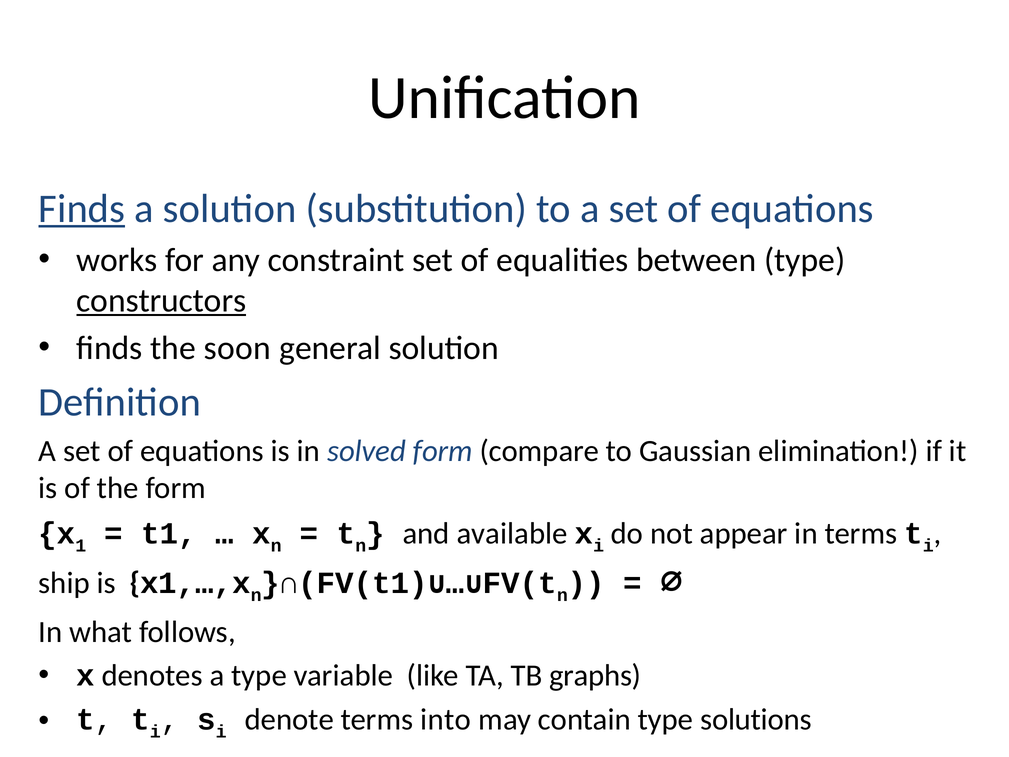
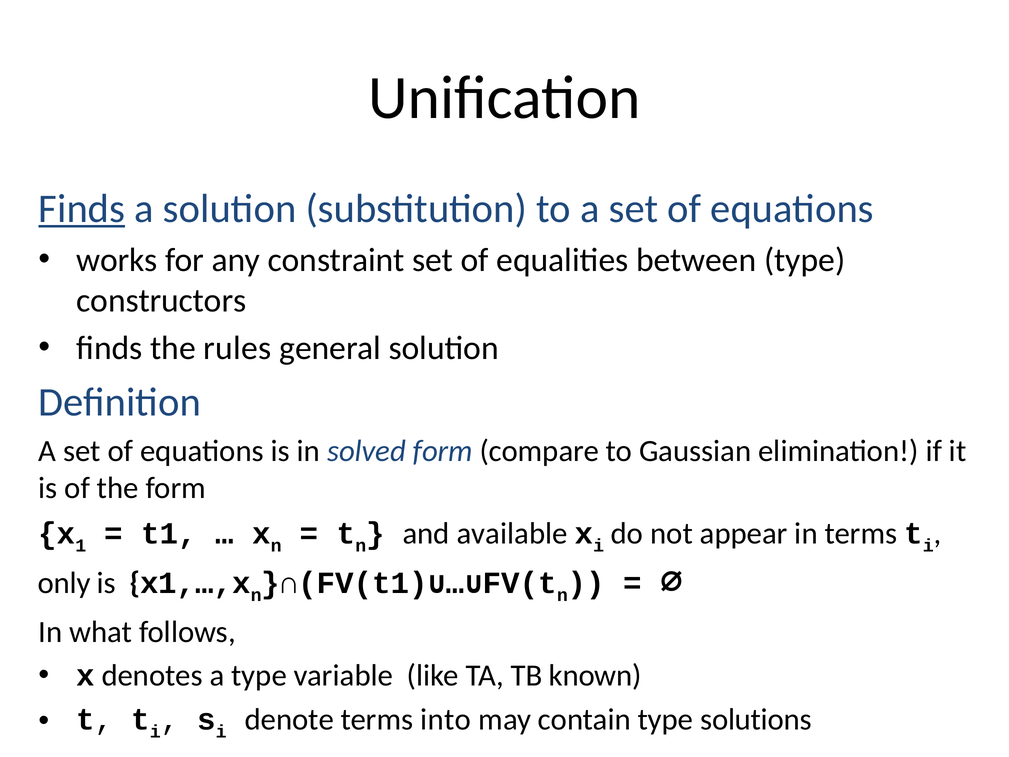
constructors underline: present -> none (161, 301)
soon: soon -> rules (237, 348)
ship: ship -> only (64, 583)
graphs: graphs -> known (595, 676)
